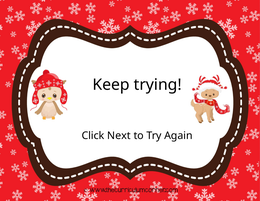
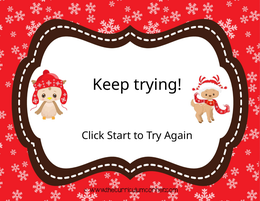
Next: Next -> Start (119, 136)
